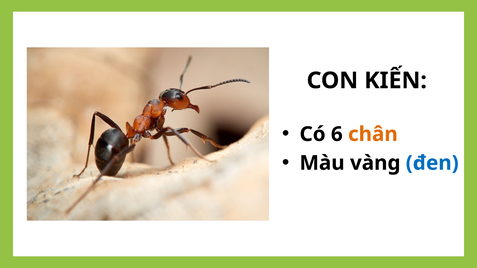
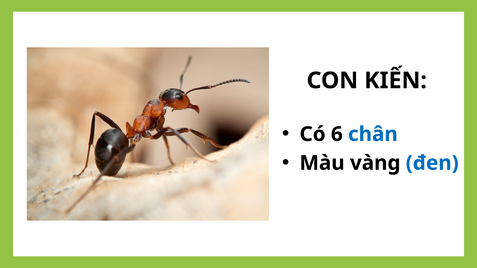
chân colour: orange -> blue (373, 134)
